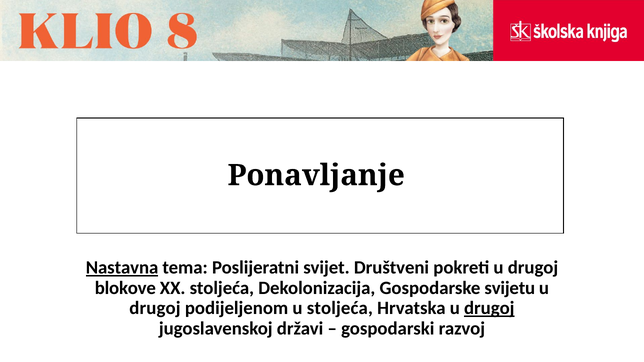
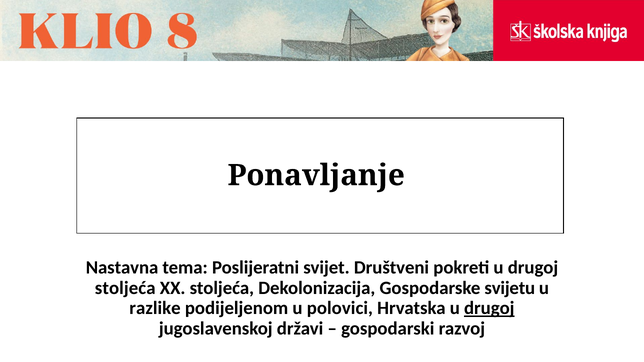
Nastavna underline: present -> none (122, 268)
blokove: blokove -> stoljeća (125, 288)
drugoj: drugoj -> razlike (155, 308)
u stoljeća: stoljeća -> polovici (340, 308)
